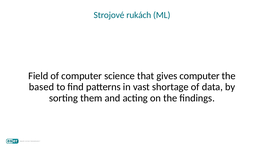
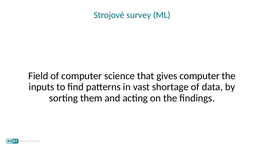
rukách: rukách -> survey (139, 15)
based: based -> inputs (42, 87)
